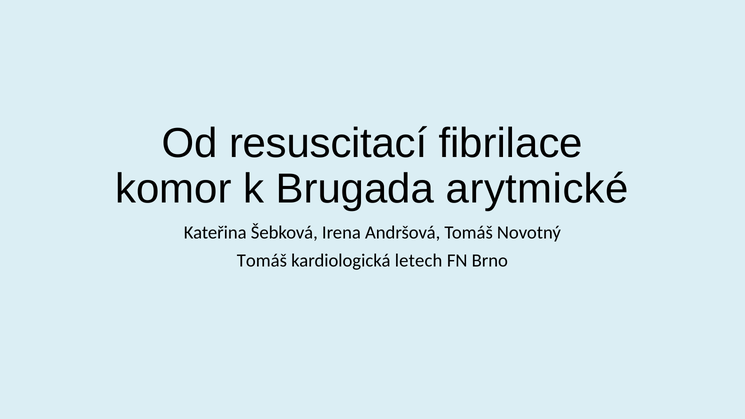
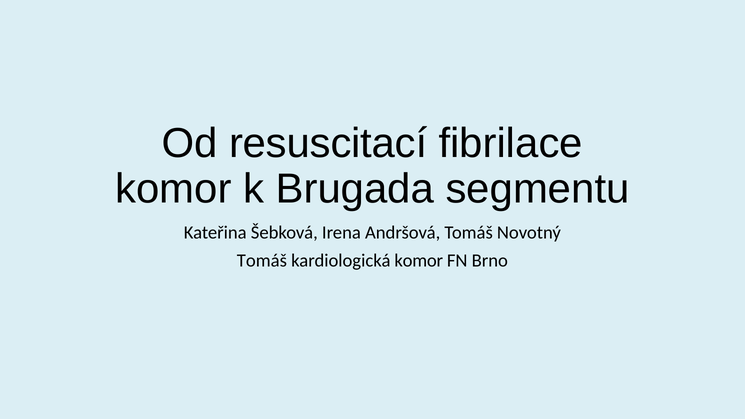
arytmické: arytmické -> segmentu (537, 189)
kardiologická letech: letech -> komor (419, 261)
